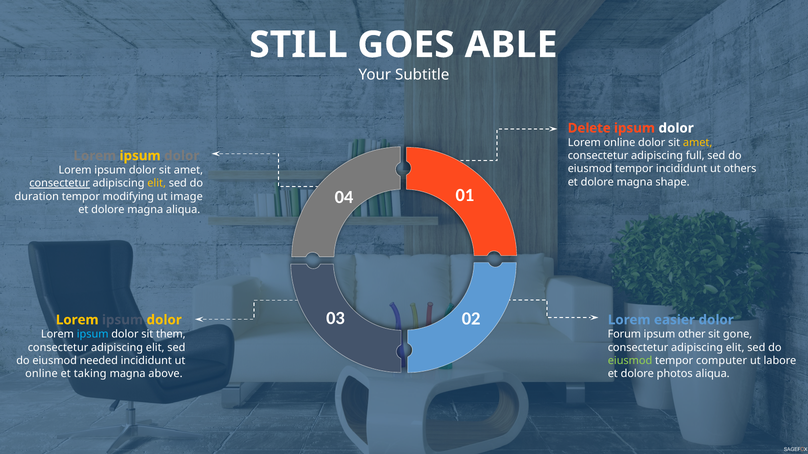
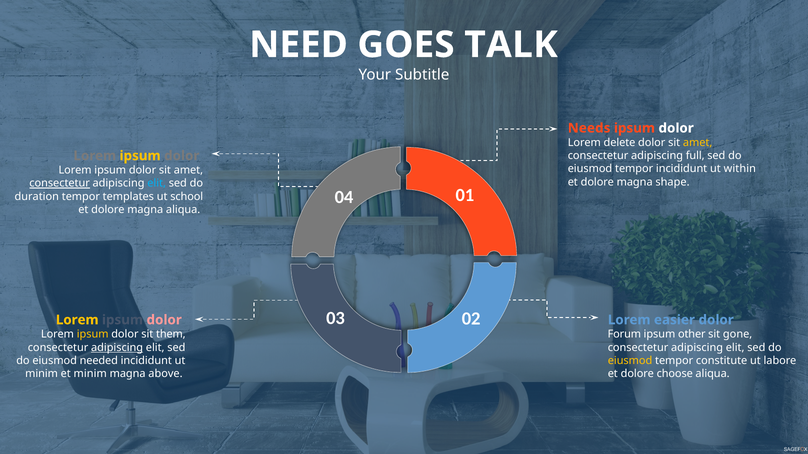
STILL: STILL -> NEED (299, 45)
ABLE: ABLE -> TALK (511, 45)
Delete: Delete -> Needs (589, 128)
Lorem online: online -> delete (619, 143)
others: others -> within (740, 169)
elit colour: yellow -> light blue (157, 184)
modifying: modifying -> templates (128, 197)
image: image -> school (187, 197)
dolor colour: yellow -> pink (164, 320)
ipsum colour: light blue -> yellow (93, 335)
adipiscing underline: none -> present (117, 348)
eiusmod colour: light green -> yellow (630, 361)
computer: computer -> constitute (722, 361)
online: online -> minim (42, 374)
et taking: taking -> minim (90, 374)
photos: photos -> choose (675, 374)
